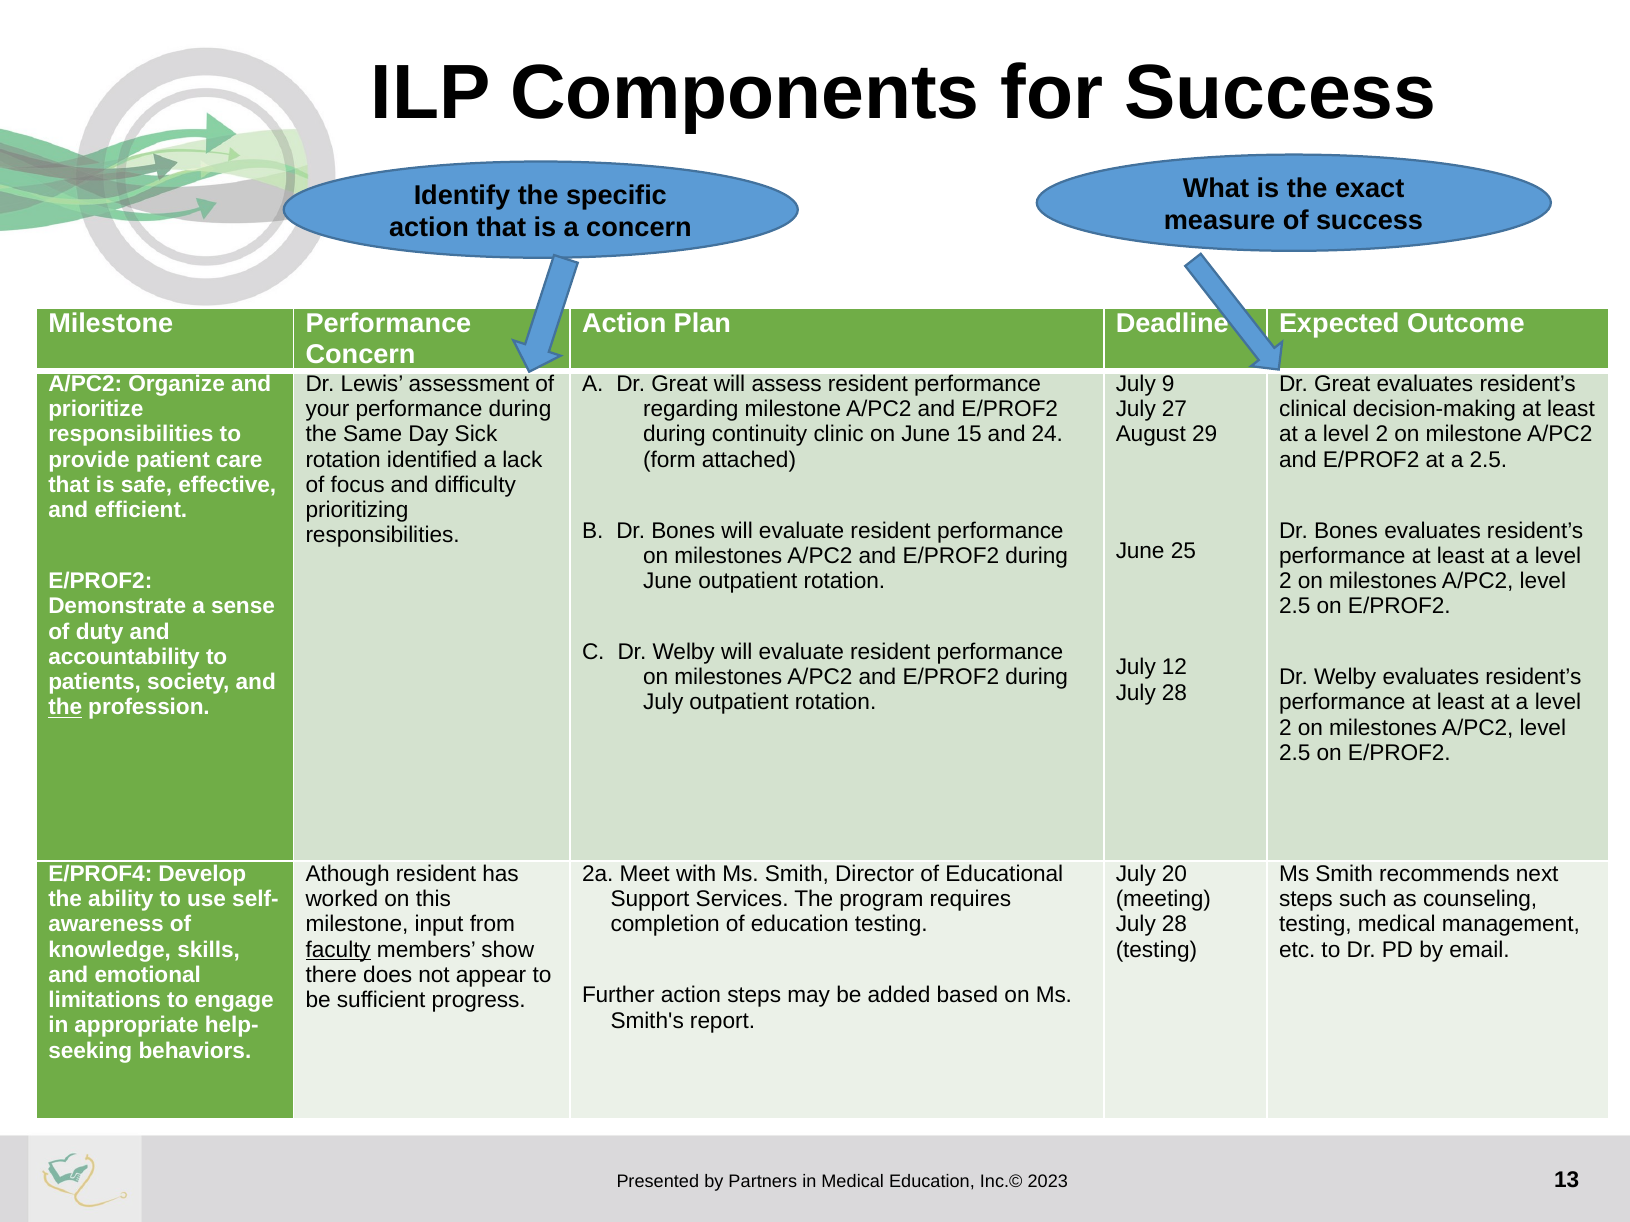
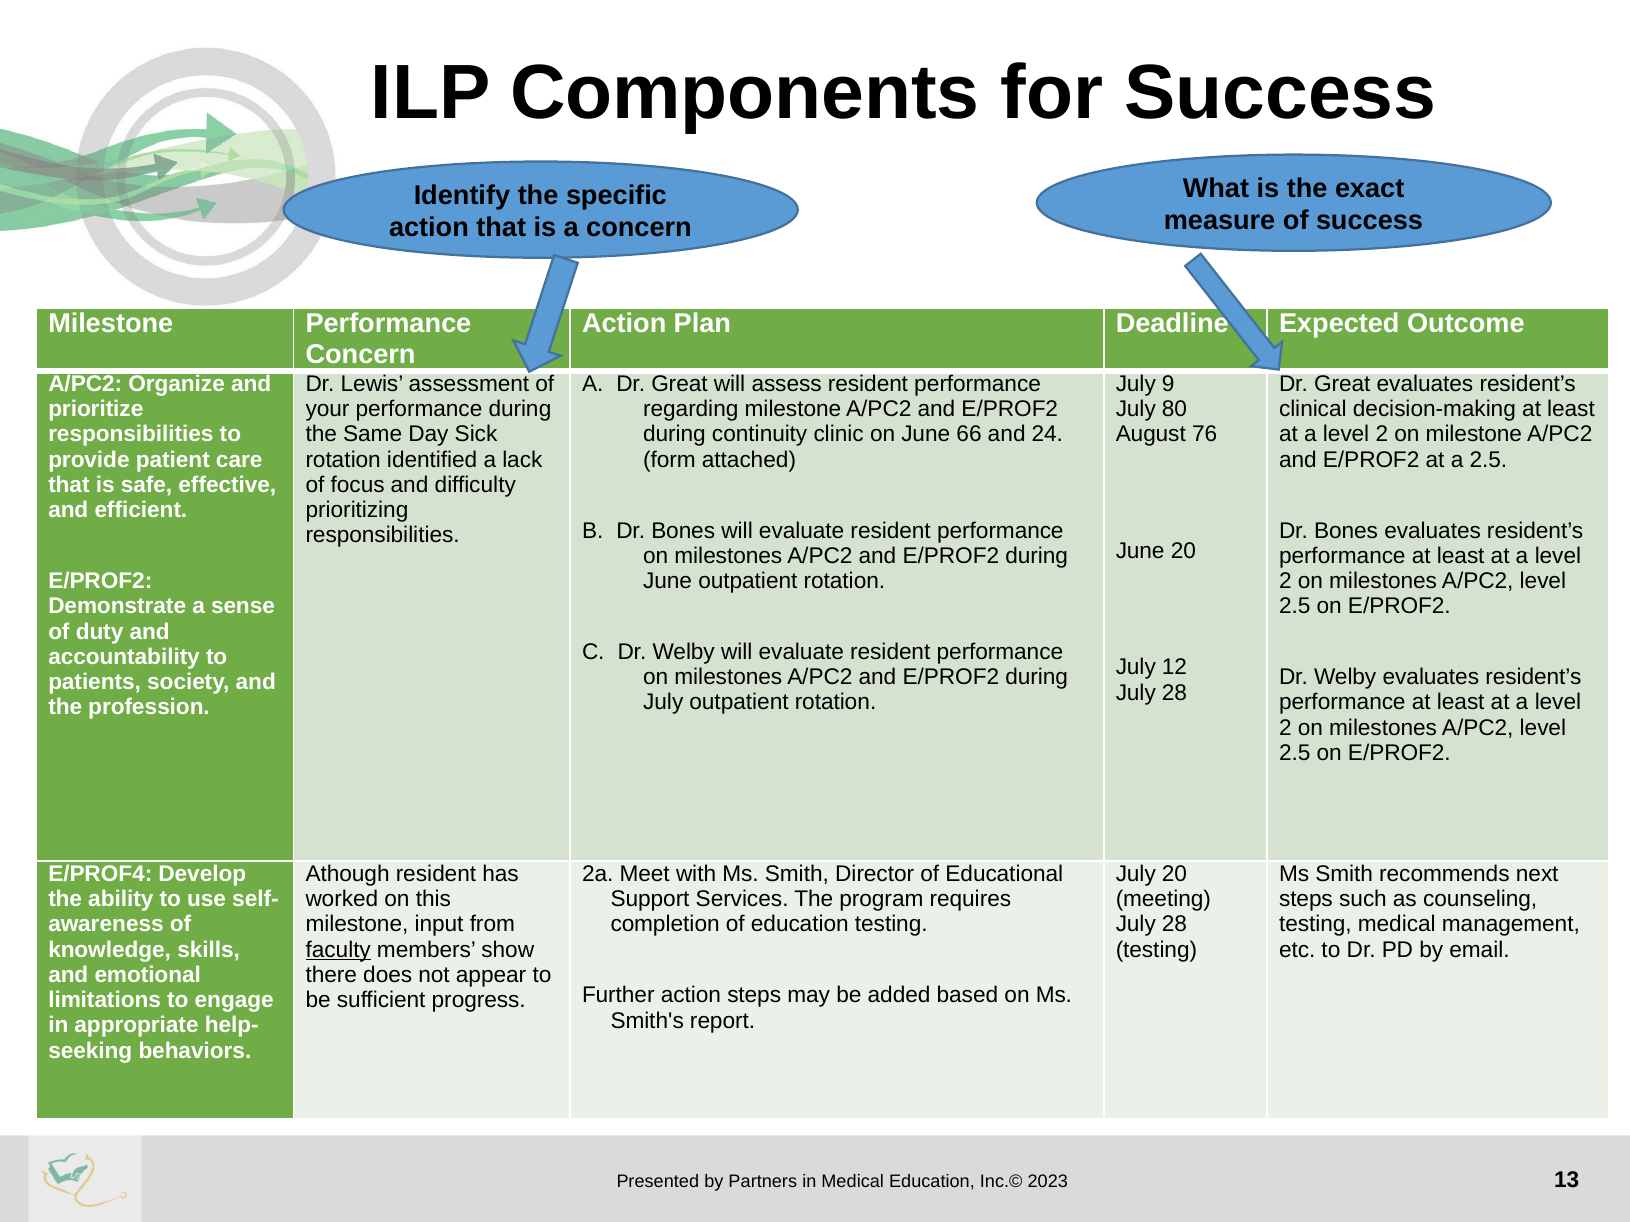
27: 27 -> 80 (1175, 409)
15: 15 -> 66 (969, 435)
29: 29 -> 76 (1205, 435)
June 25: 25 -> 20 (1183, 551)
the underline: present -> none (65, 708)
